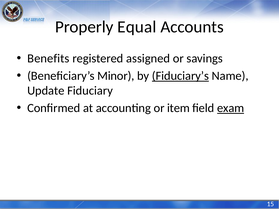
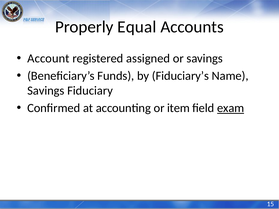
Benefits: Benefits -> Account (48, 59)
Minor: Minor -> Funds (116, 76)
Fiduciary’s underline: present -> none (180, 76)
Update: Update -> Savings (46, 91)
